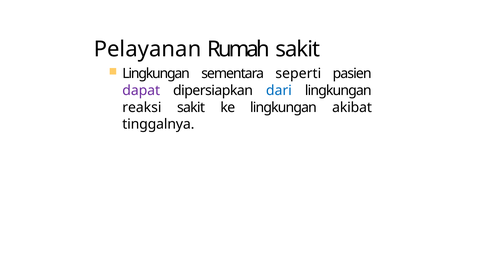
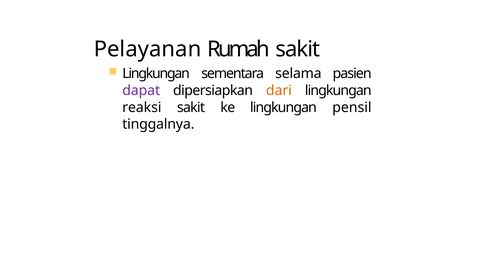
seperti: seperti -> selama (298, 74)
dari colour: blue -> orange (279, 90)
akibat: akibat -> pensil (352, 107)
